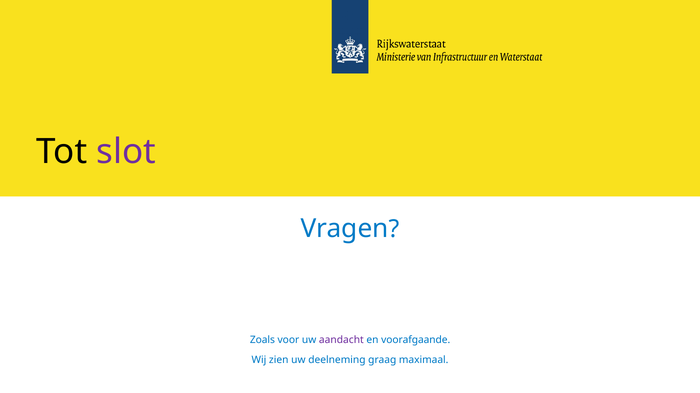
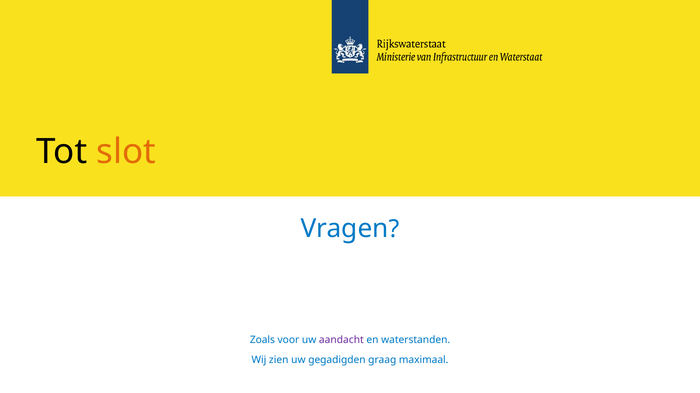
slot colour: purple -> orange (126, 152)
voorafgaande: voorafgaande -> waterstanden (416, 341)
deelneming: deelneming -> gegadigden (337, 361)
